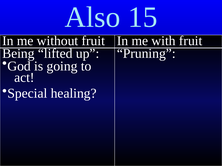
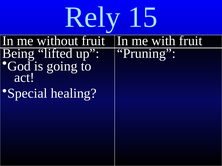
Also: Also -> Rely (92, 17)
